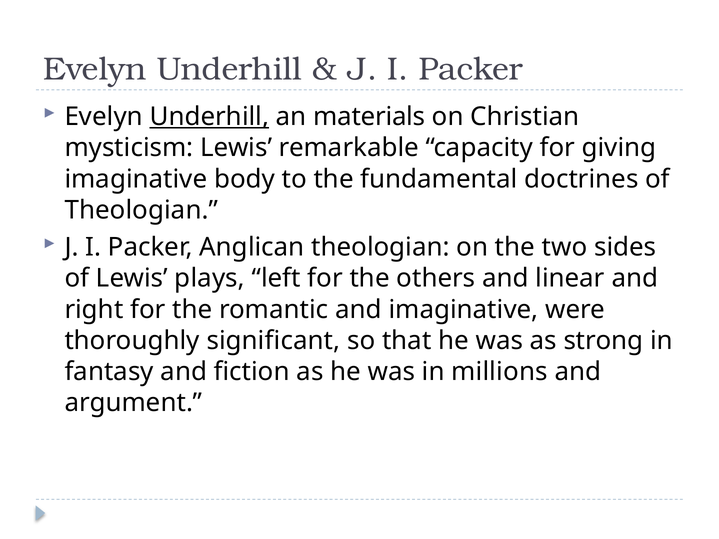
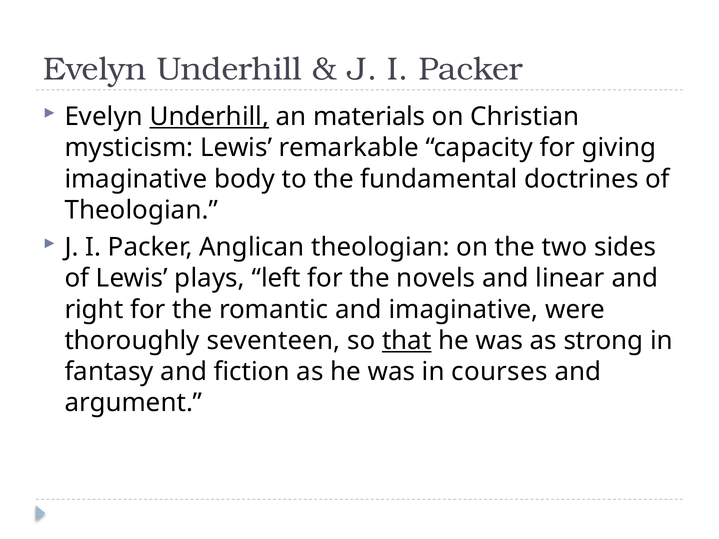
others: others -> novels (436, 278)
significant: significant -> seventeen (273, 341)
that underline: none -> present (407, 341)
millions: millions -> courses (499, 372)
